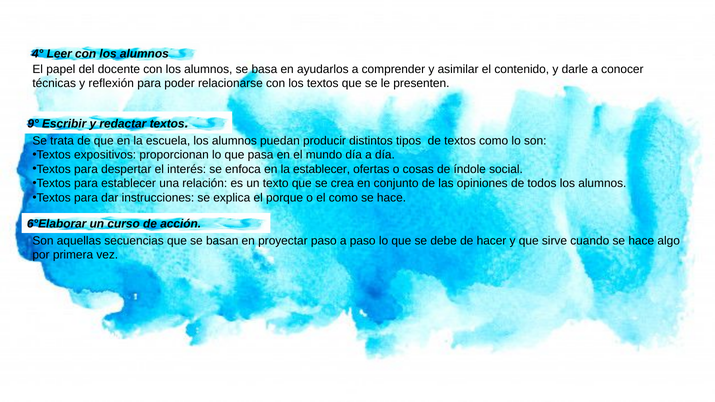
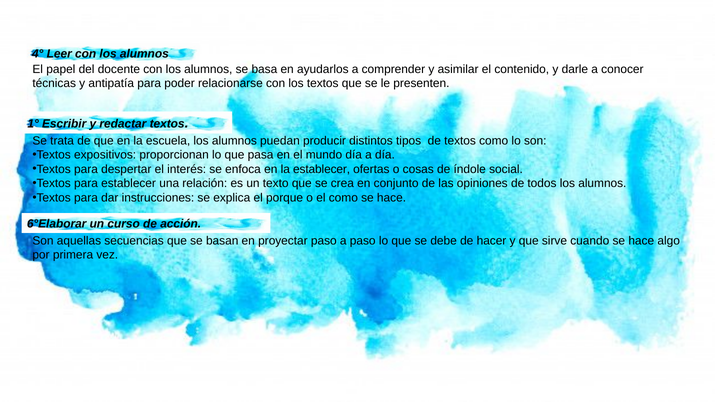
reflexión: reflexión -> antipatía (111, 84)
9°: 9° -> 1° (33, 124)
